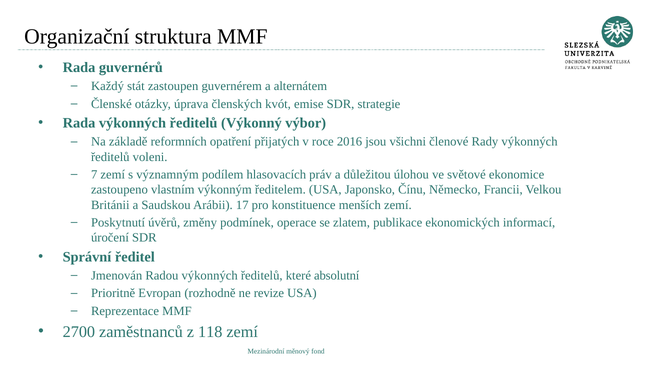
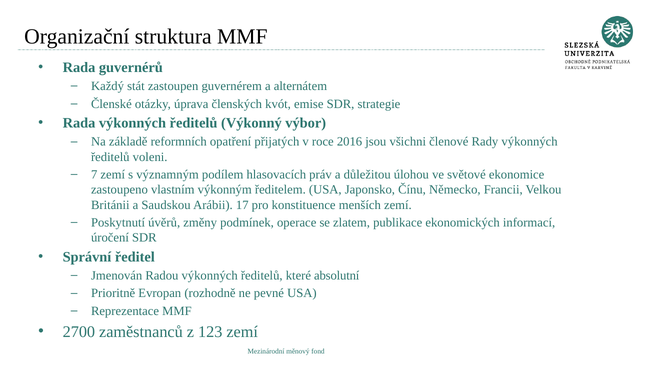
revize: revize -> pevné (269, 293)
118: 118 -> 123 (210, 332)
